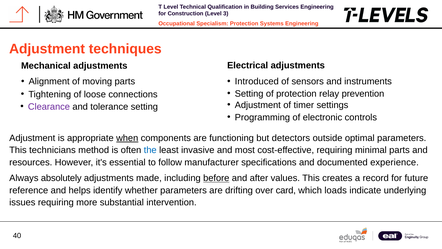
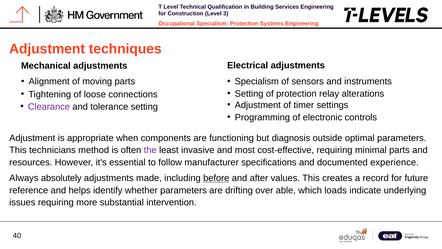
Introduced: Introduced -> Specialism (257, 81)
prevention: prevention -> alterations (363, 94)
when underline: present -> none (127, 138)
detectors: detectors -> diagnosis (291, 138)
the colour: blue -> purple (150, 150)
card: card -> able (286, 190)
